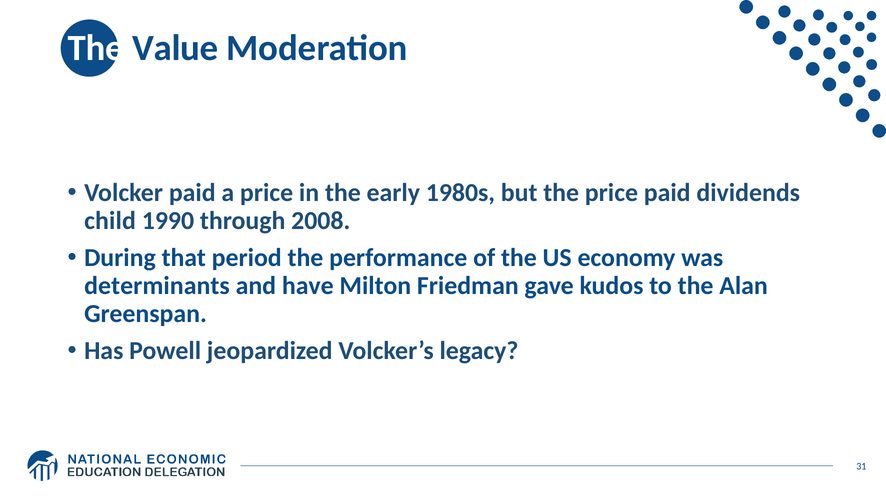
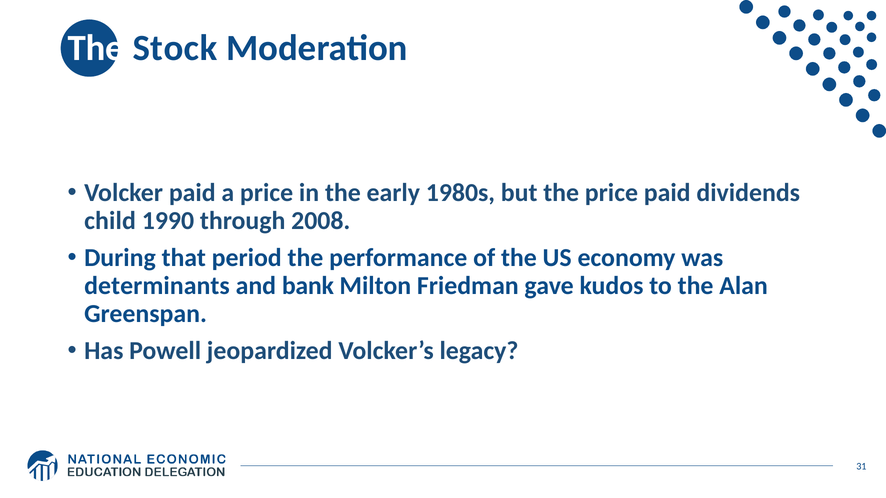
Value: Value -> Stock (175, 48)
have: have -> bank (308, 286)
